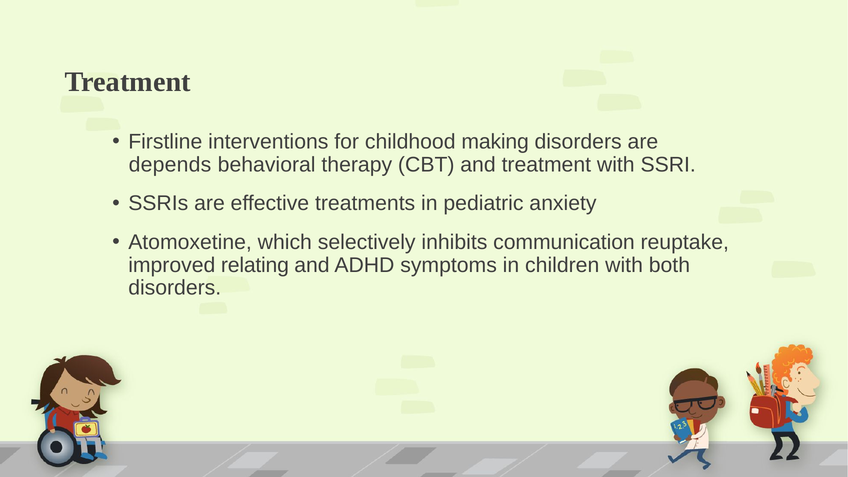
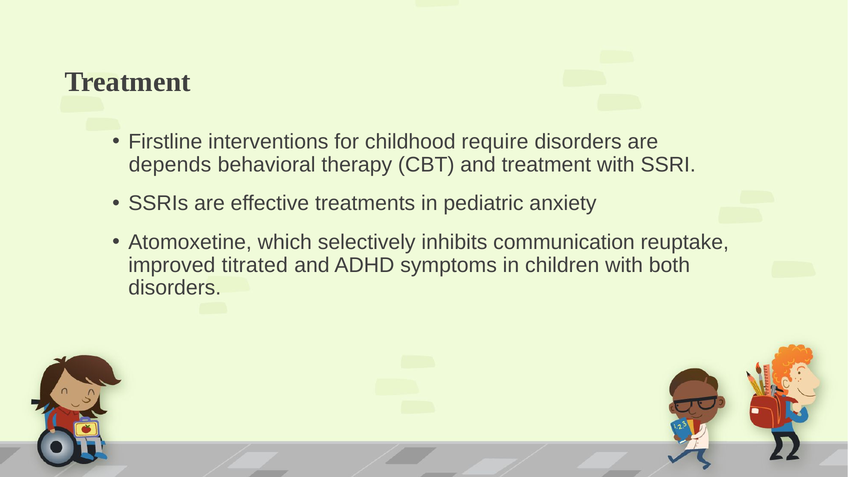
making: making -> require (495, 142)
relating: relating -> titrated (255, 265)
